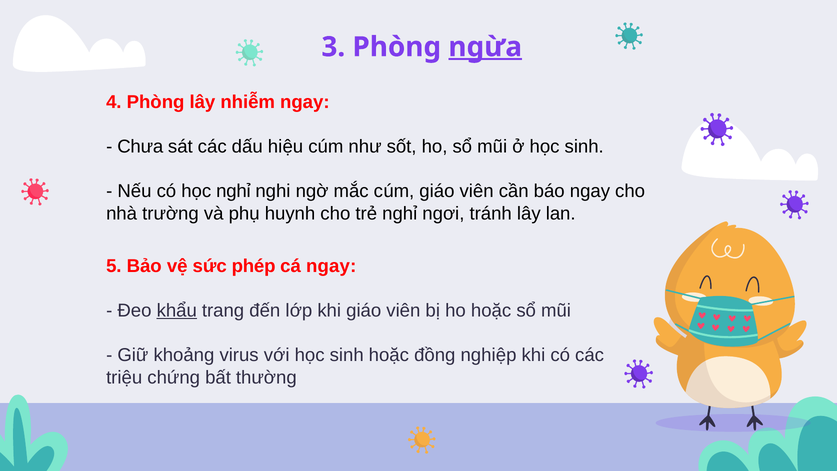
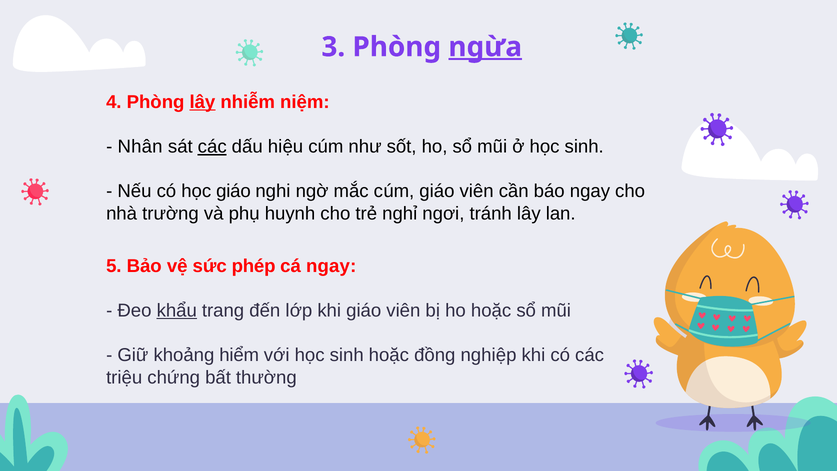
lây underline: none -> present (202, 102)
nhiễm ngay: ngay -> niệm (305, 102)
Chưa: Chưa -> Nhân (140, 147)
các underline: none -> present (212, 147)
học nghỉ: nghỉ -> giáo (233, 191)
virus: virus -> hiểm (239, 355)
